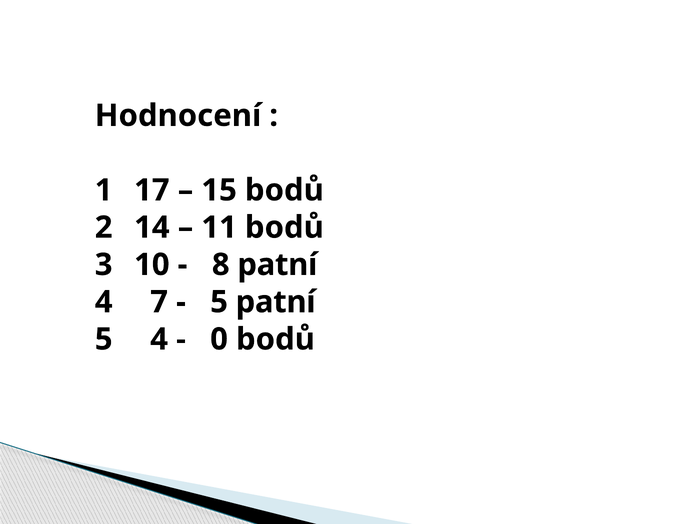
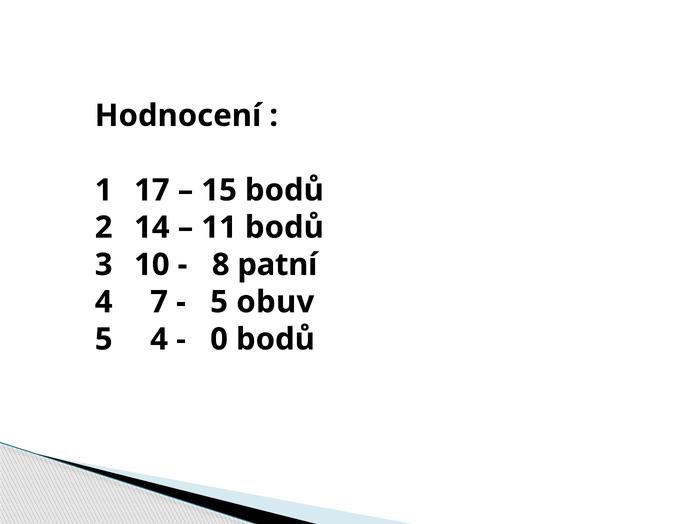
5 patní: patní -> obuv (275, 302)
